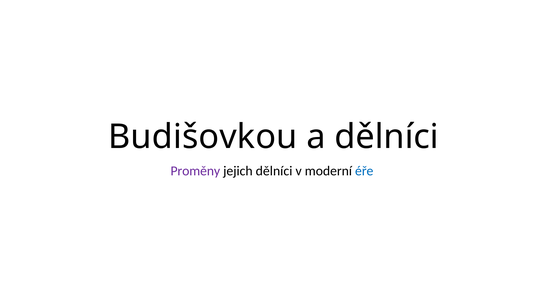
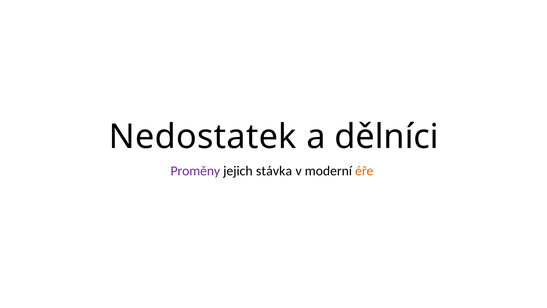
Budišovkou: Budišovkou -> Nedostatek (203, 137)
jejich dělníci: dělníci -> stávka (274, 171)
éře colour: blue -> orange (364, 171)
